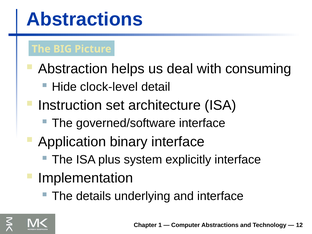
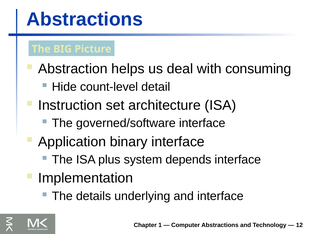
clock-level: clock-level -> count-level (109, 87)
explicitly: explicitly -> depends (188, 160)
